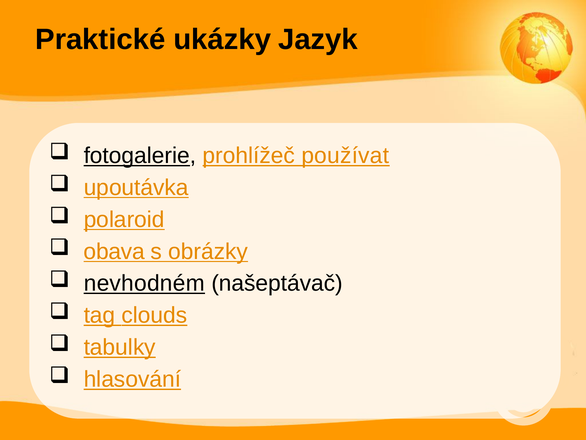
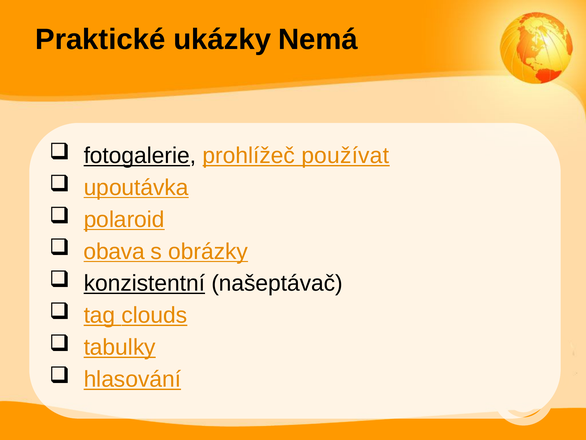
Jazyk: Jazyk -> Nemá (318, 40)
nevhodném: nevhodném -> konzistentní (144, 283)
